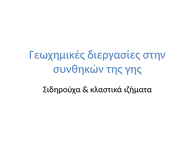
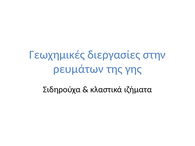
συνθηκών: συνθηκών -> ρευμάτων (78, 69)
